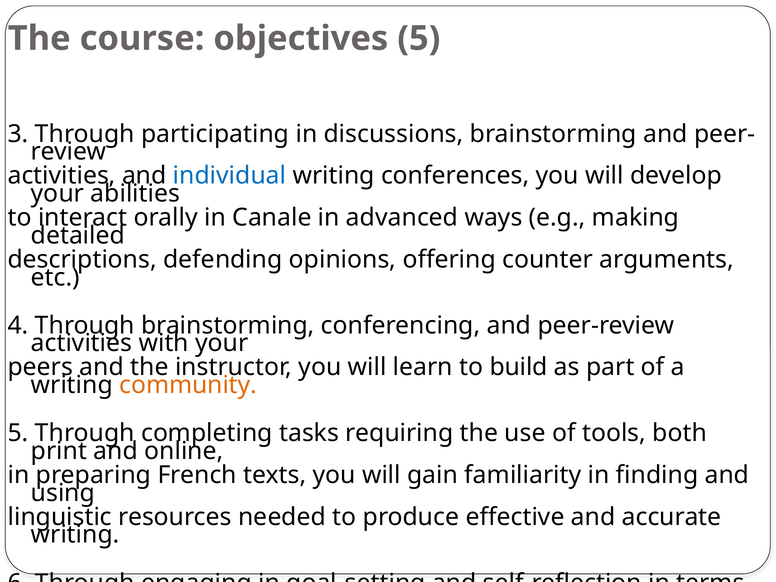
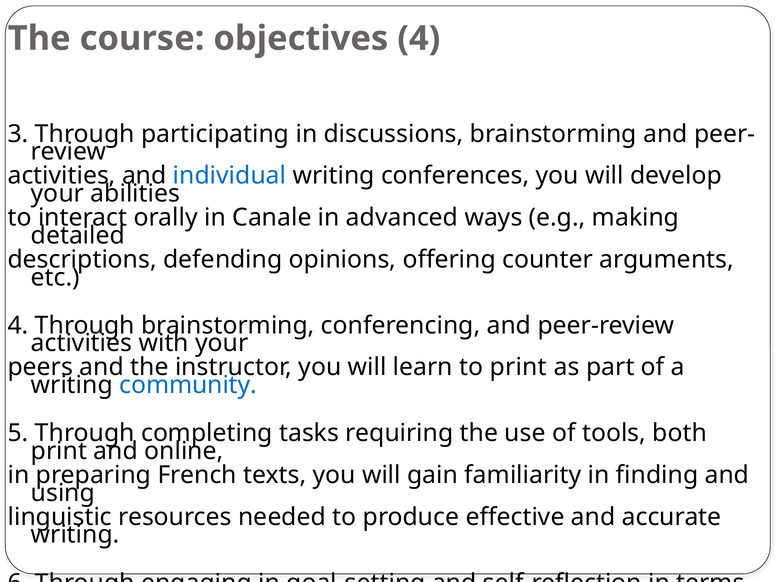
objectives 5: 5 -> 4 (419, 38)
to build: build -> print (518, 367)
community colour: orange -> blue (188, 385)
